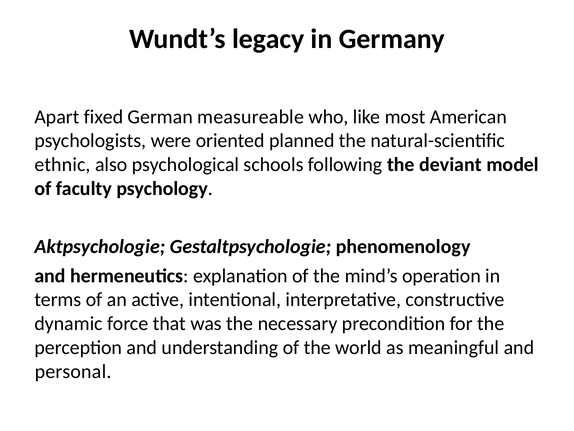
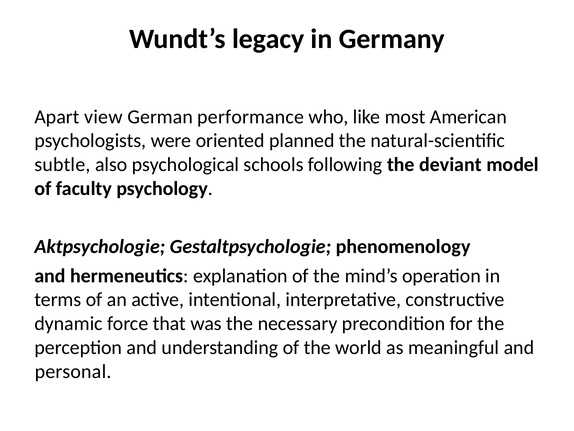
fixed: fixed -> view (103, 117)
measureable: measureable -> performance (251, 117)
ethnic: ethnic -> subtle (62, 164)
